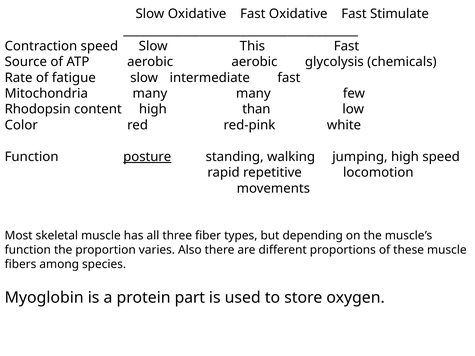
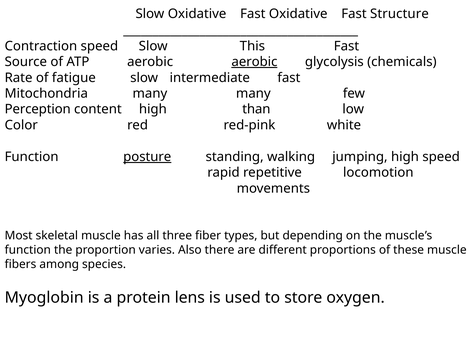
Stimulate: Stimulate -> Structure (399, 14)
aerobic underline: none -> present (254, 62)
Rhodopsin: Rhodopsin -> Perception (38, 109)
part: part -> lens (190, 298)
